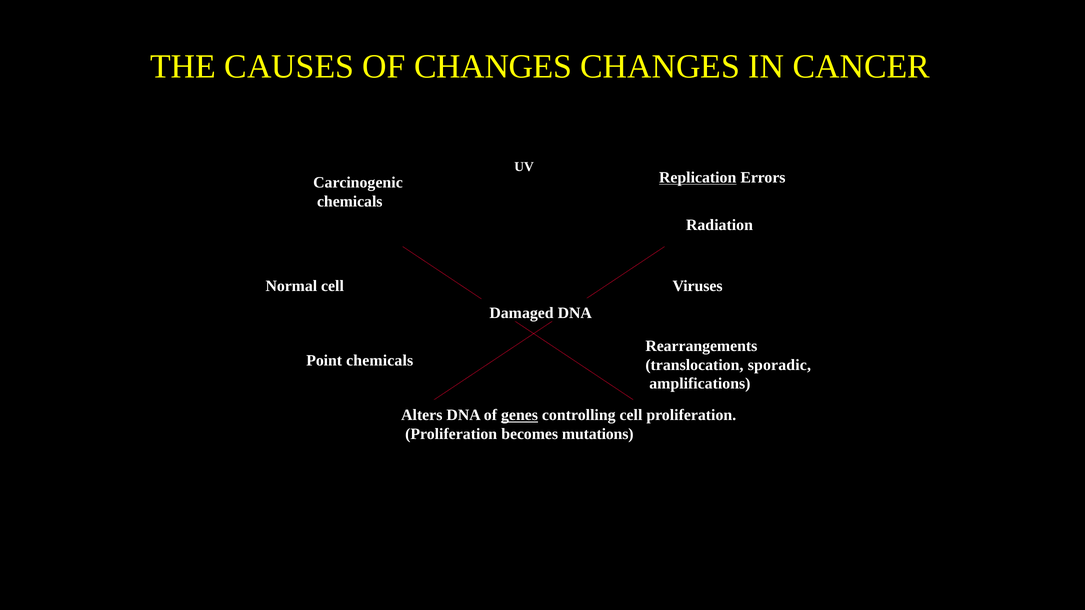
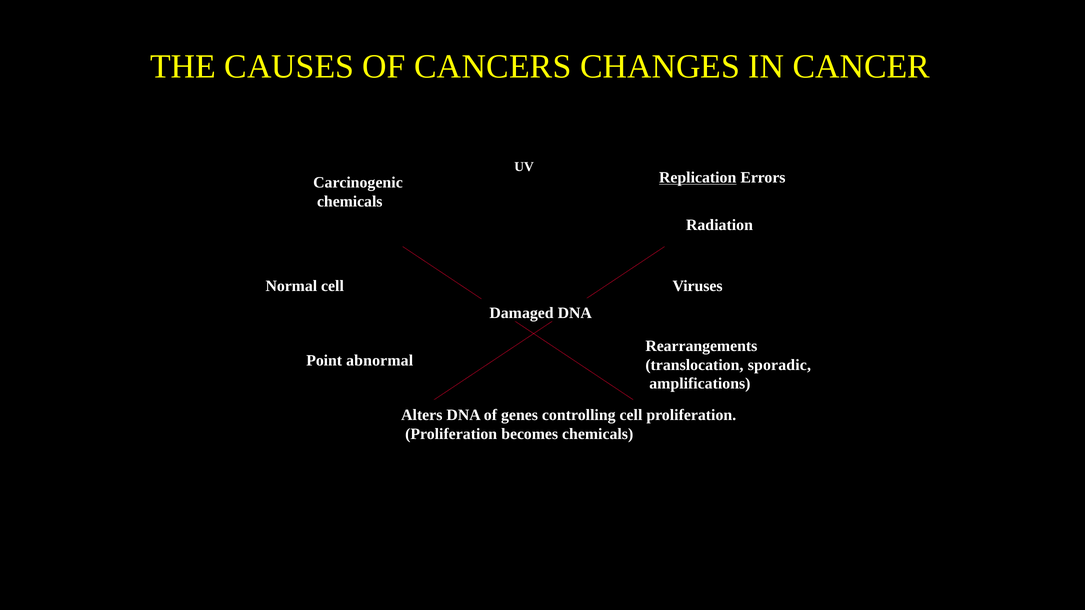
OF CHANGES: CHANGES -> CANCERS (493, 67)
Point chemicals: chemicals -> abnormal (380, 361)
genes underline: present -> none (520, 415)
becomes mutations: mutations -> chemicals (598, 434)
